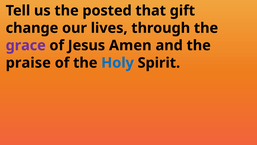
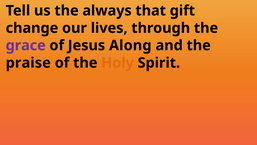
posted: posted -> always (107, 11)
Amen: Amen -> Along (130, 45)
Holy colour: blue -> orange (118, 63)
